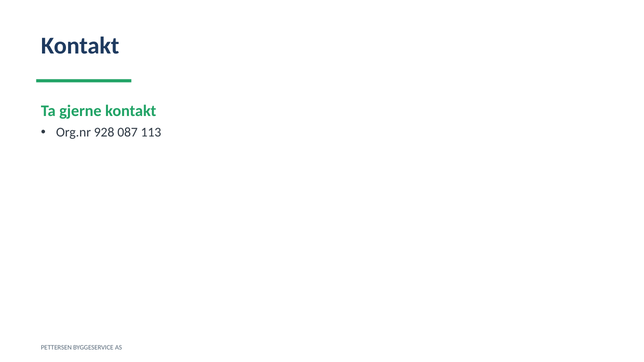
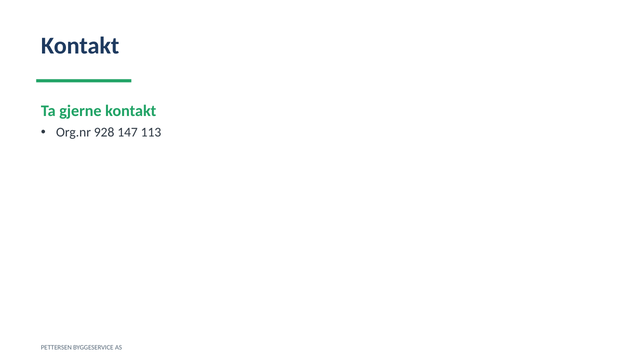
087: 087 -> 147 (128, 132)
